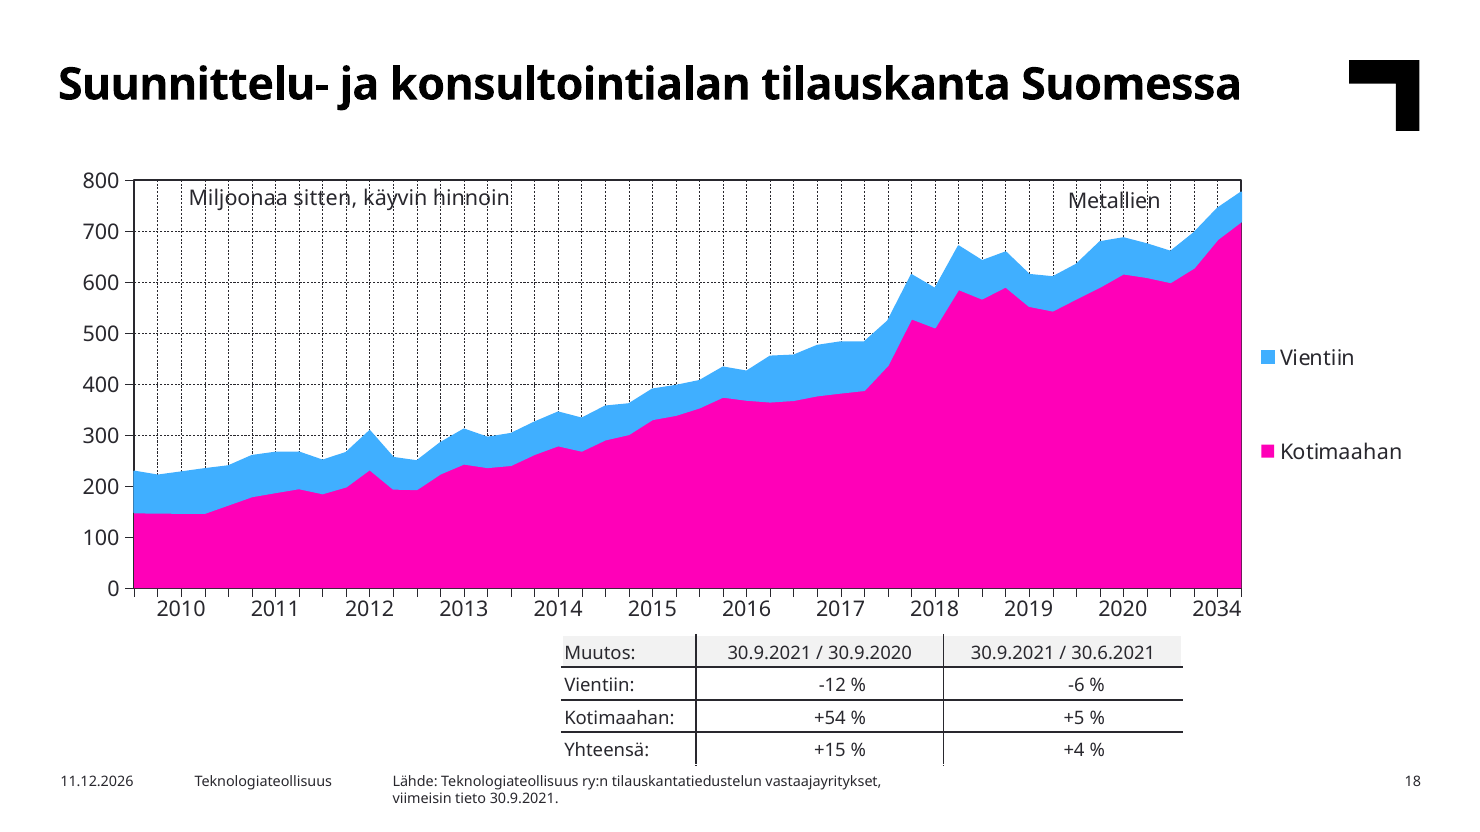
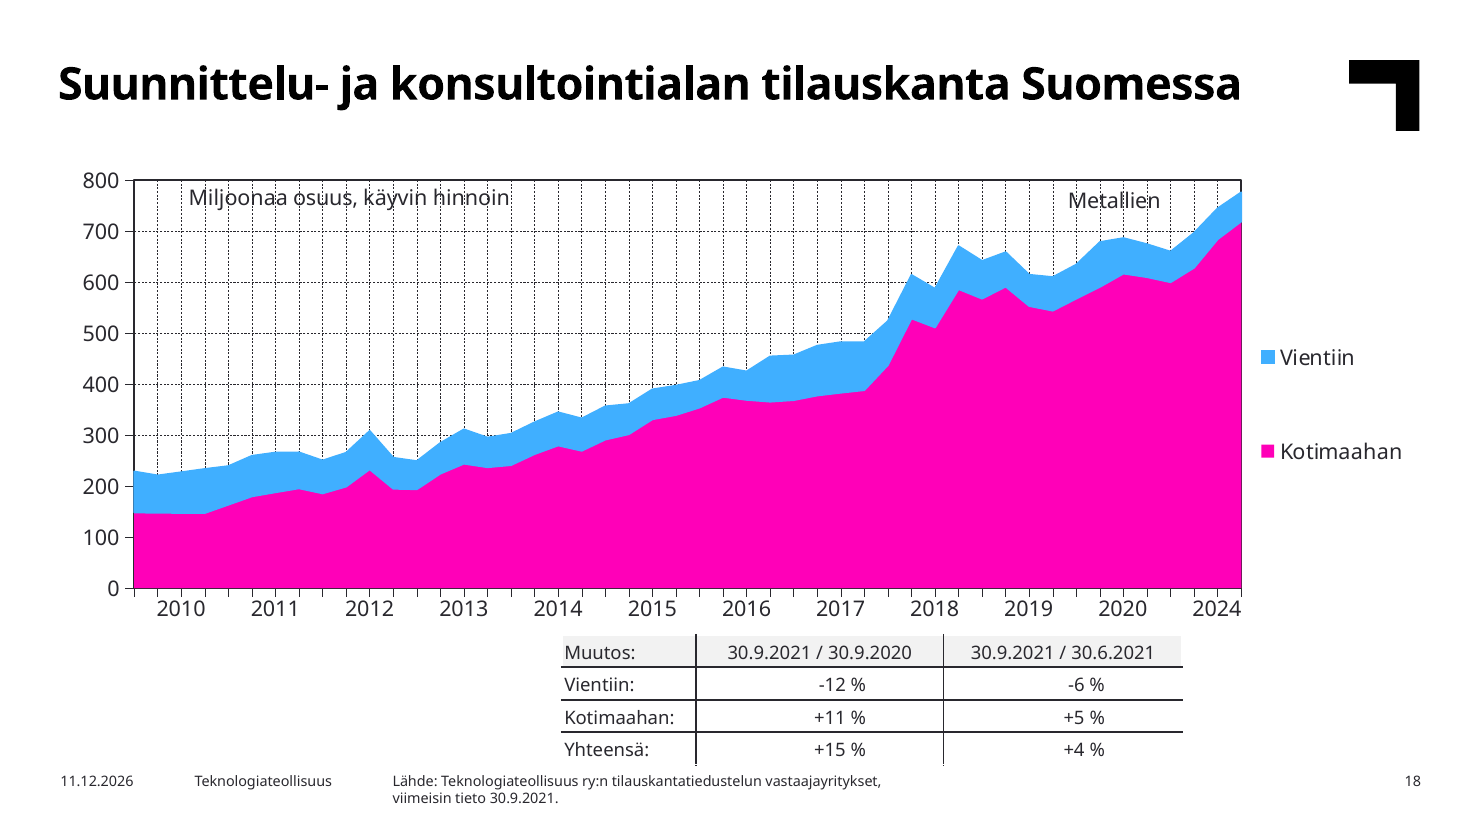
sitten: sitten -> osuus (326, 198)
2034: 2034 -> 2024 (1217, 610)
+54: +54 -> +11 (830, 719)
